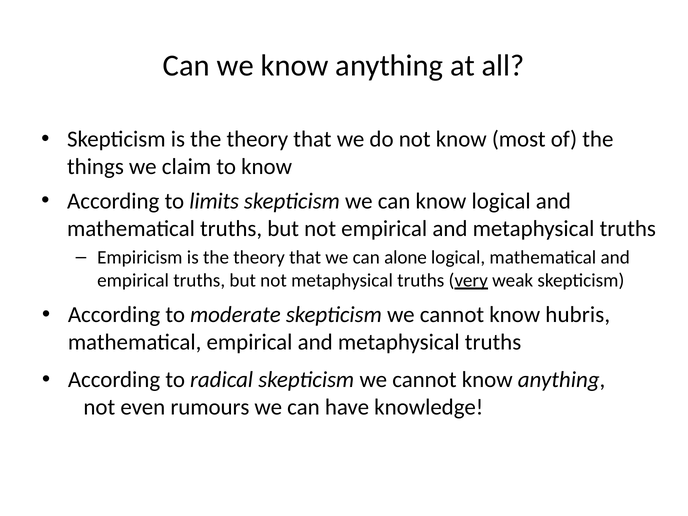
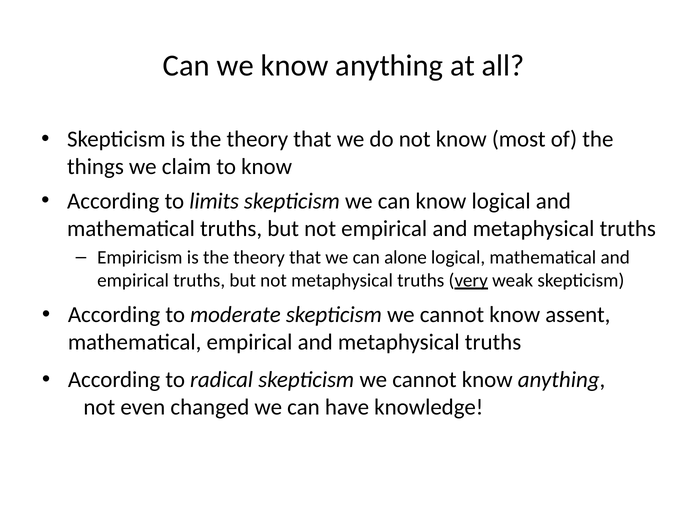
hubris: hubris -> assent (578, 315)
rumours: rumours -> changed (210, 407)
